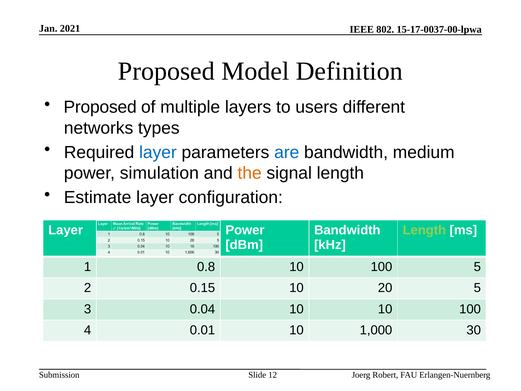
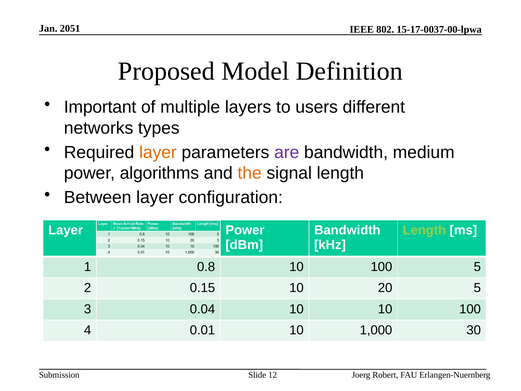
2021: 2021 -> 2051 (70, 28)
Proposed: Proposed -> Important (100, 107)
layer colour: blue -> orange (158, 152)
are colour: blue -> purple (287, 152)
simulation: simulation -> algorithms (159, 173)
Estimate: Estimate -> Between (98, 197)
